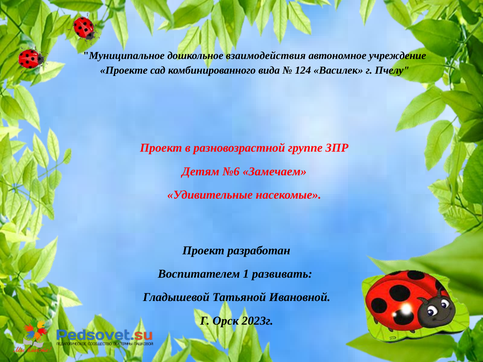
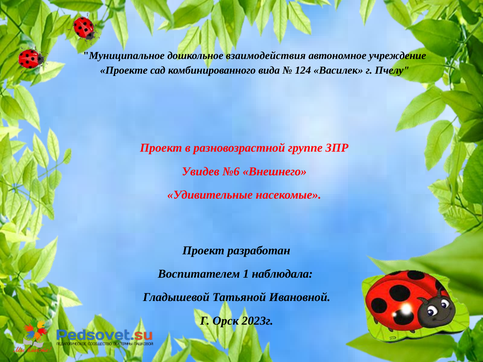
Детям: Детям -> Увидев (201, 171)
Замечаем: Замечаем -> Внешнего (275, 171)
развивать: развивать -> наблюдала (282, 274)
